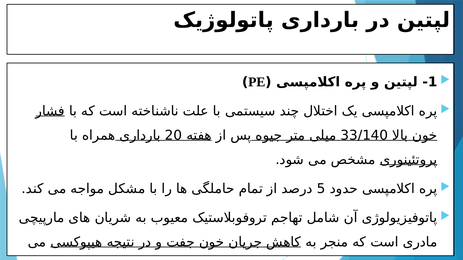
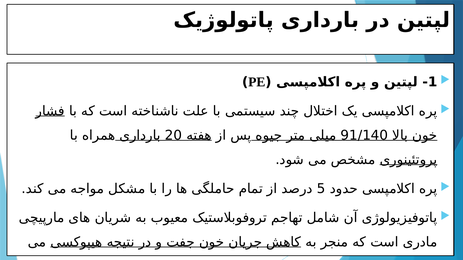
33/140: 33/140 -> 91/140 (364, 136)
